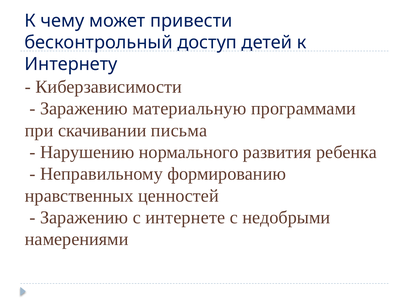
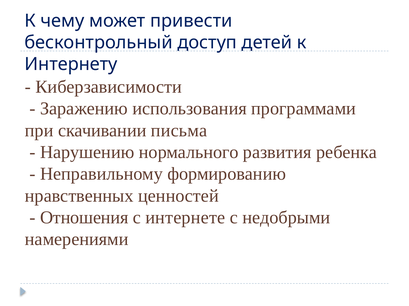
материальную: материальную -> использования (190, 109)
Заражению: Заражению -> Отношения (84, 218)
